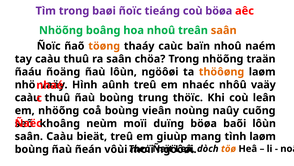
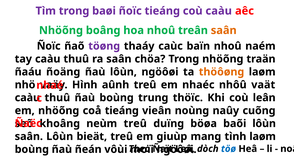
coù böøa: böøa -> caàu (219, 11)
töøng colour: orange -> purple (104, 46)
nhôû vaäy: vaäy -> vaät (263, 84)
coå boùng: boùng -> tieáng (122, 110)
neùm moïi: moïi -> treû (135, 123)
saân Caàu: Caàu -> Lôùn (60, 136)
töø colour: orange -> blue (229, 148)
